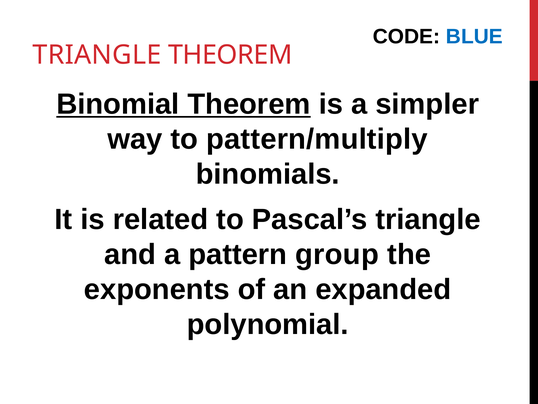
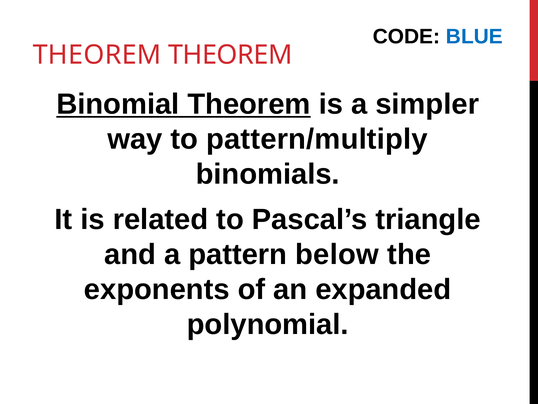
TRIANGLE: TRIANGLE -> THEOREM (97, 55)
group: group -> below (337, 254)
